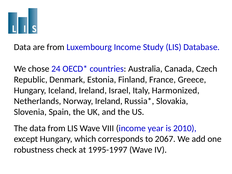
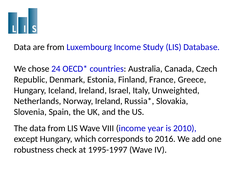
Harmonized: Harmonized -> Unweighted (176, 90)
2067: 2067 -> 2016 (165, 139)
